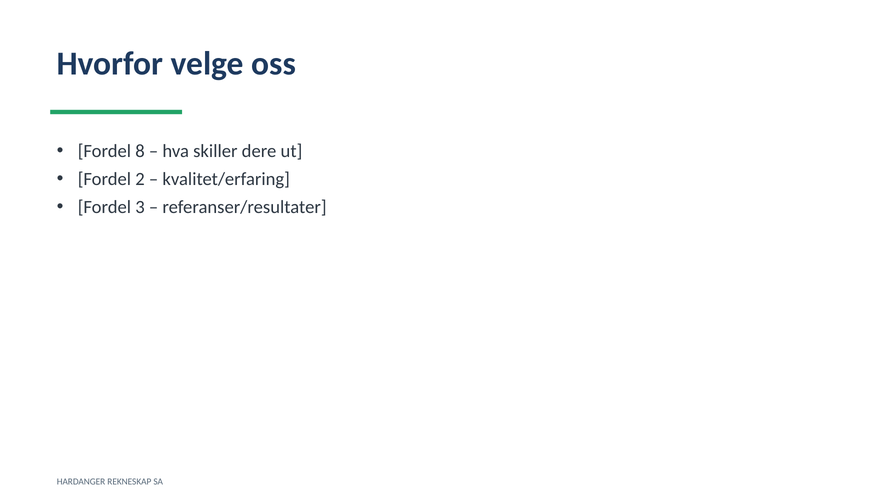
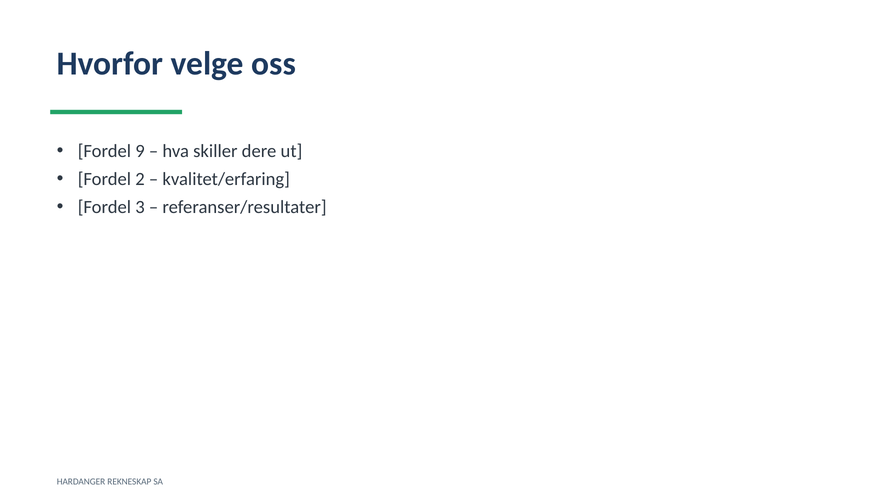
8: 8 -> 9 (140, 151)
